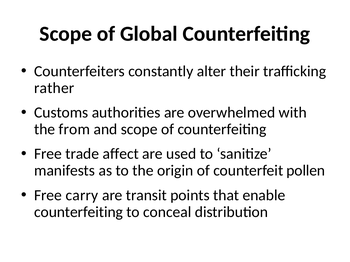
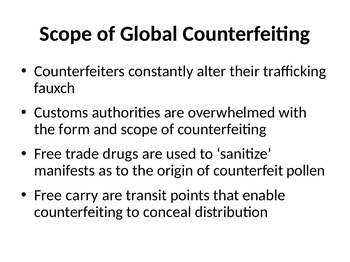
rather: rather -> fauxch (54, 88)
from: from -> form (74, 130)
affect: affect -> drugs (121, 154)
